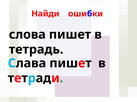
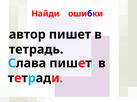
слова: слова -> автор (27, 35)
